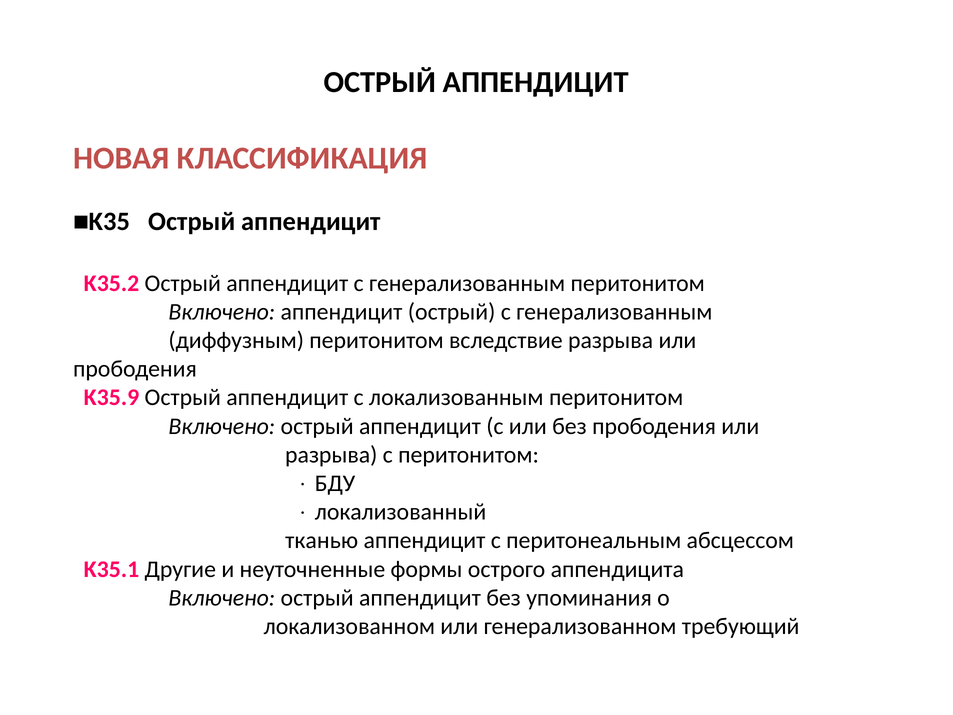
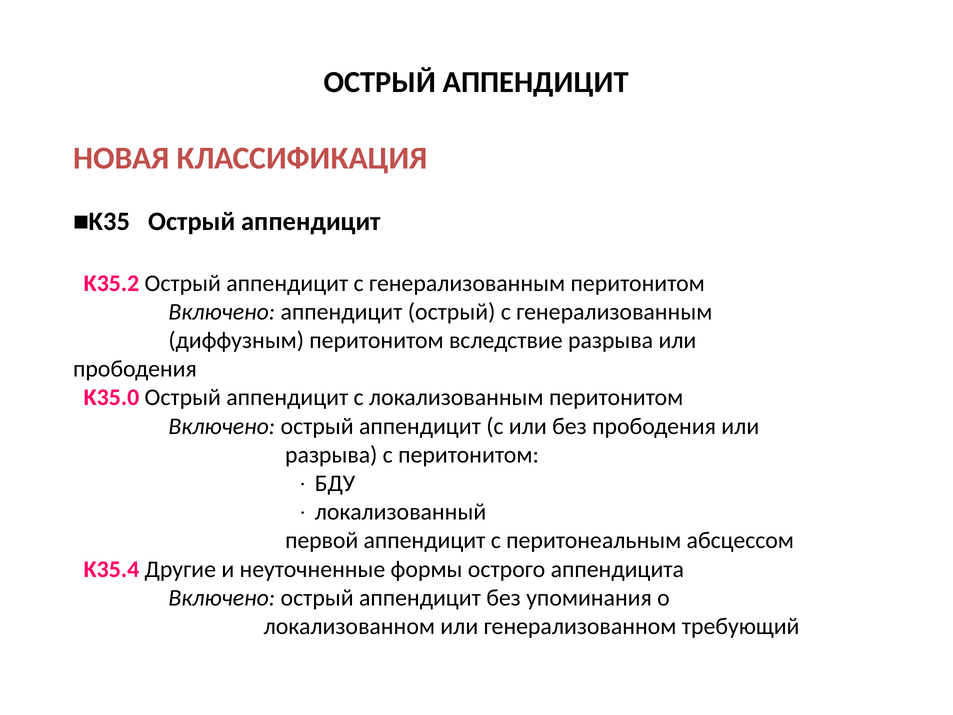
K35.9: K35.9 -> K35.0 (112, 397)
тканью: тканью -> первой (322, 540)
K35.1: K35.1 -> K35.4 (112, 569)
